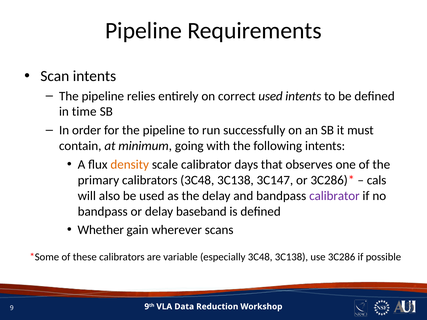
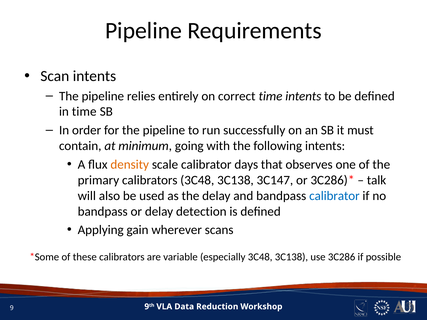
correct used: used -> time (270, 96)
cals: cals -> talk (377, 180)
calibrator colour: purple -> blue (334, 196)
baseband: baseband -> detection (201, 212)
Whether: Whether -> Applying (101, 230)
